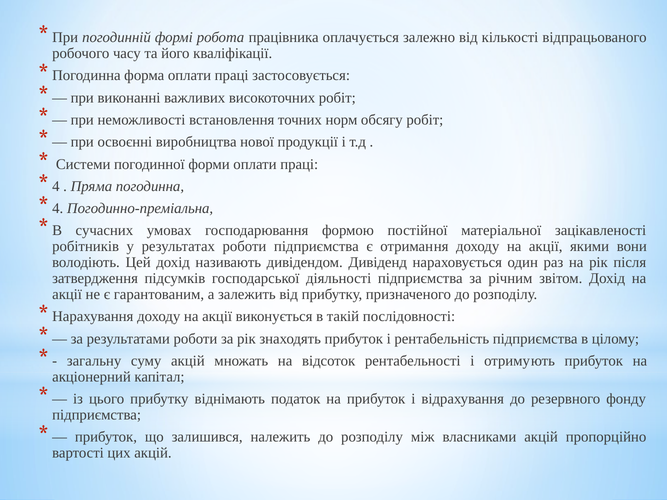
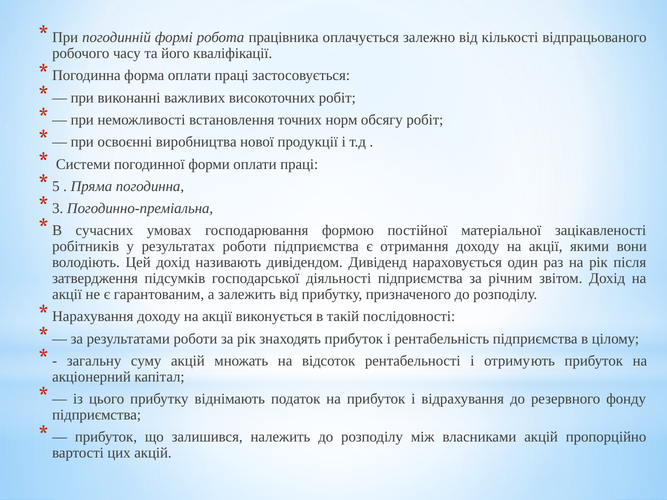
4: 4 -> 5 (56, 186)
4: 4 -> 3 (58, 208)
